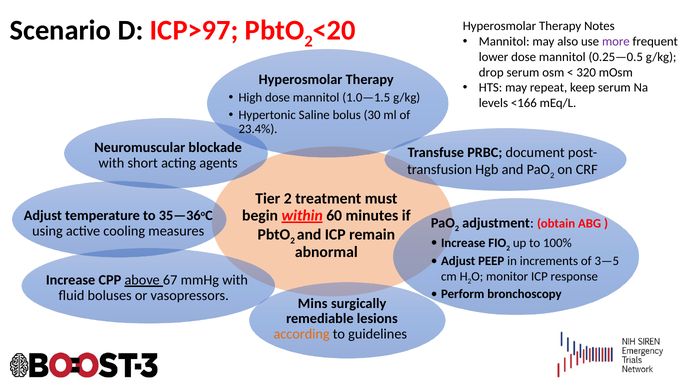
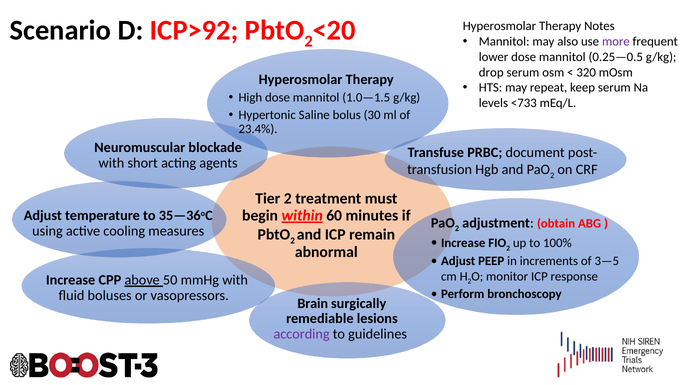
ICP>97: ICP>97 -> ICP>92 (194, 30)
<166: <166 -> <733 (524, 103)
67: 67 -> 50 (170, 280)
Mins: Mins -> Brain (313, 303)
according colour: orange -> purple (302, 334)
